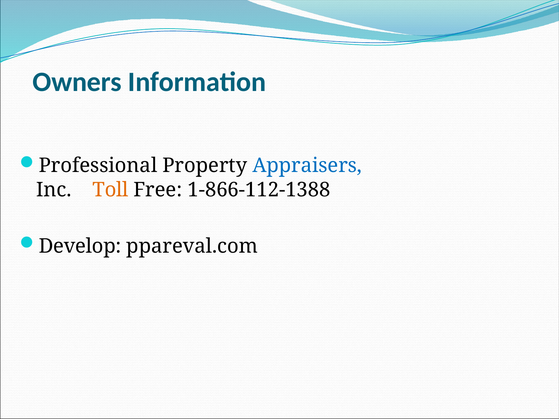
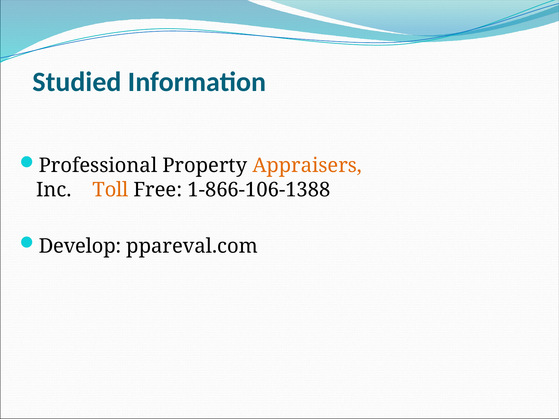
Owners: Owners -> Studied (77, 82)
Appraisers colour: blue -> orange (307, 166)
1-866-112-1388: 1-866-112-1388 -> 1-866-106-1388 (259, 190)
